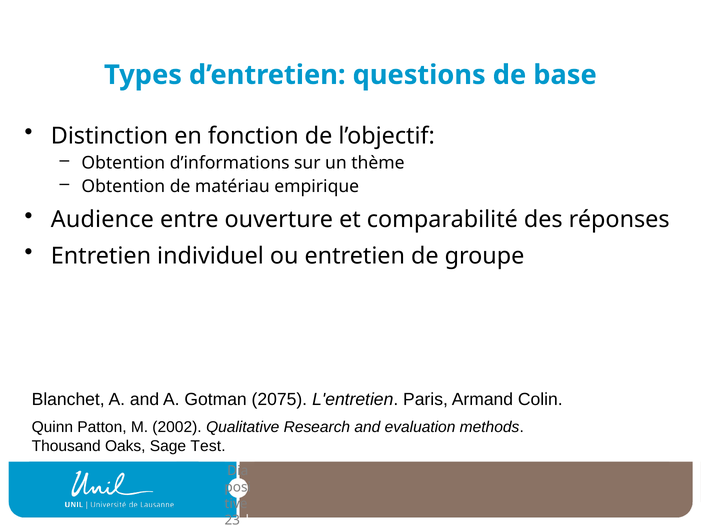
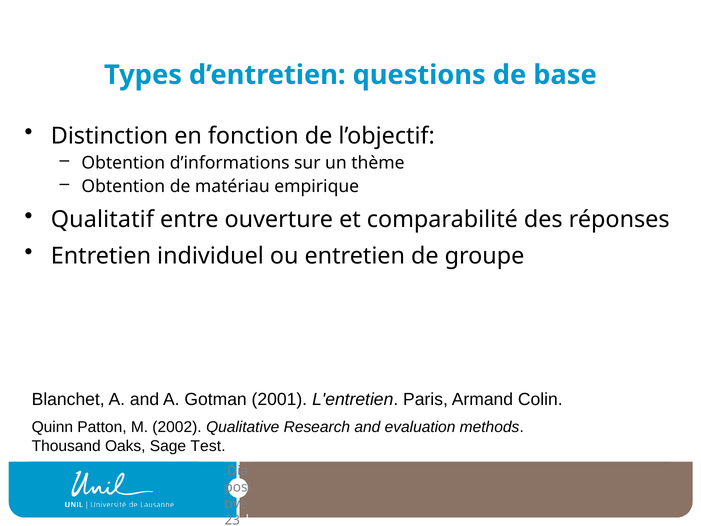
Audience: Audience -> Qualitatif (102, 220)
2075: 2075 -> 2001 (279, 399)
